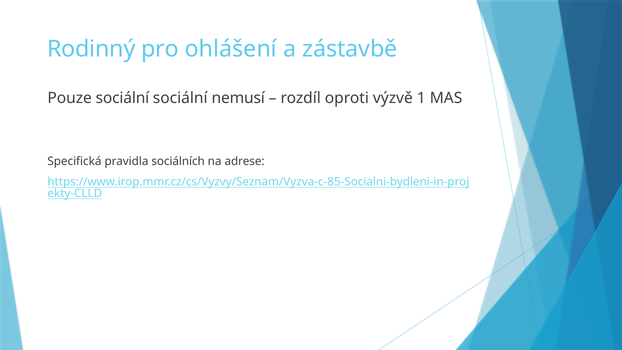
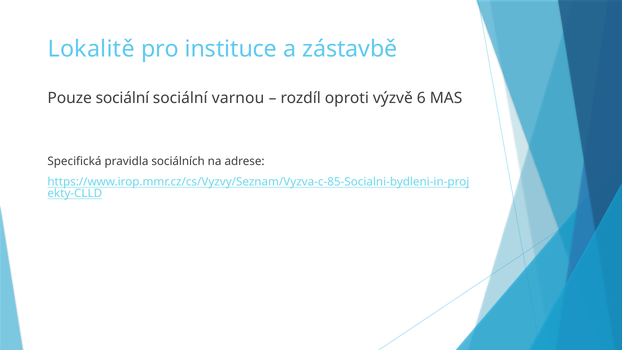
Rodinný: Rodinný -> Lokalitě (91, 49)
ohlášení: ohlášení -> instituce (231, 49)
nemusí: nemusí -> varnou (238, 98)
1: 1 -> 6 (421, 98)
